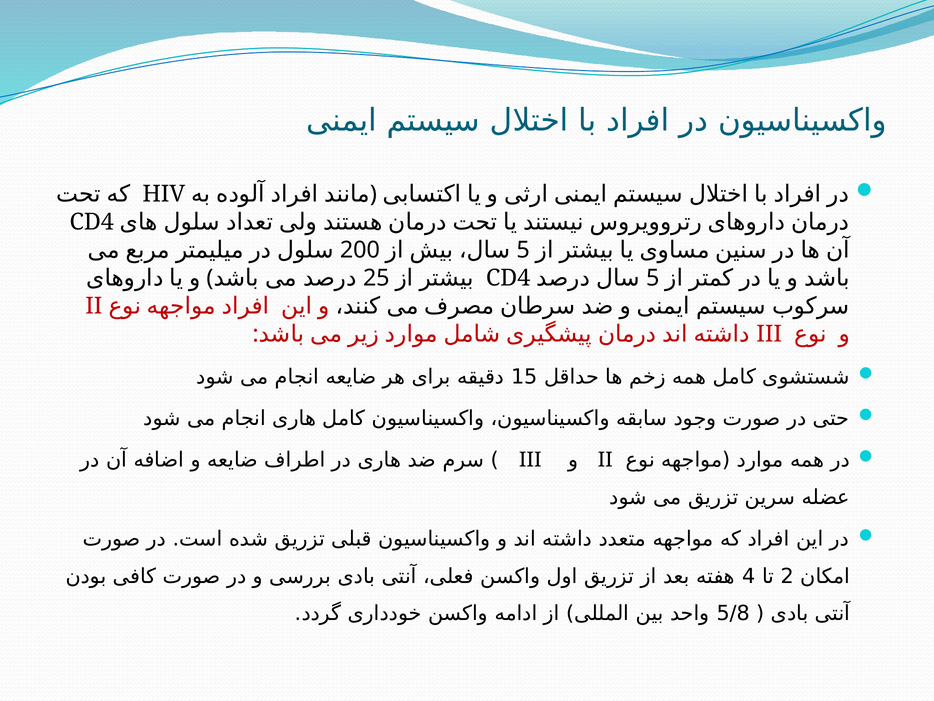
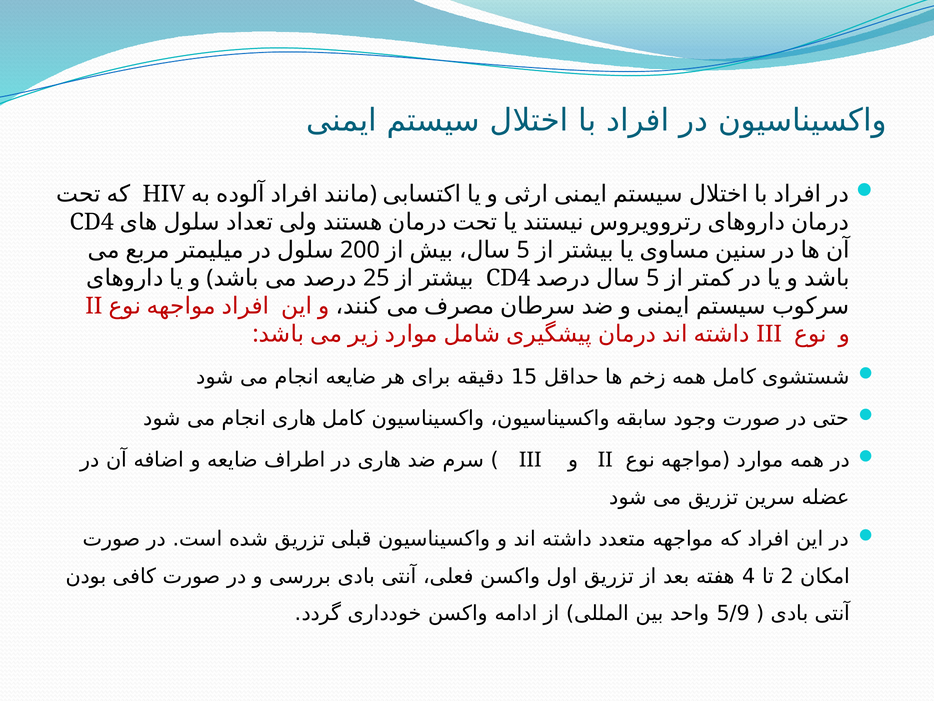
5/8: 5/8 -> 5/9 (733, 613)
